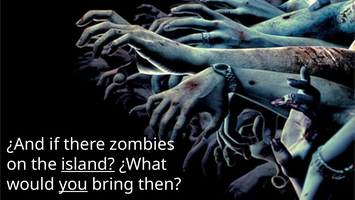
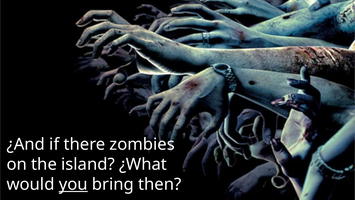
island underline: present -> none (88, 164)
